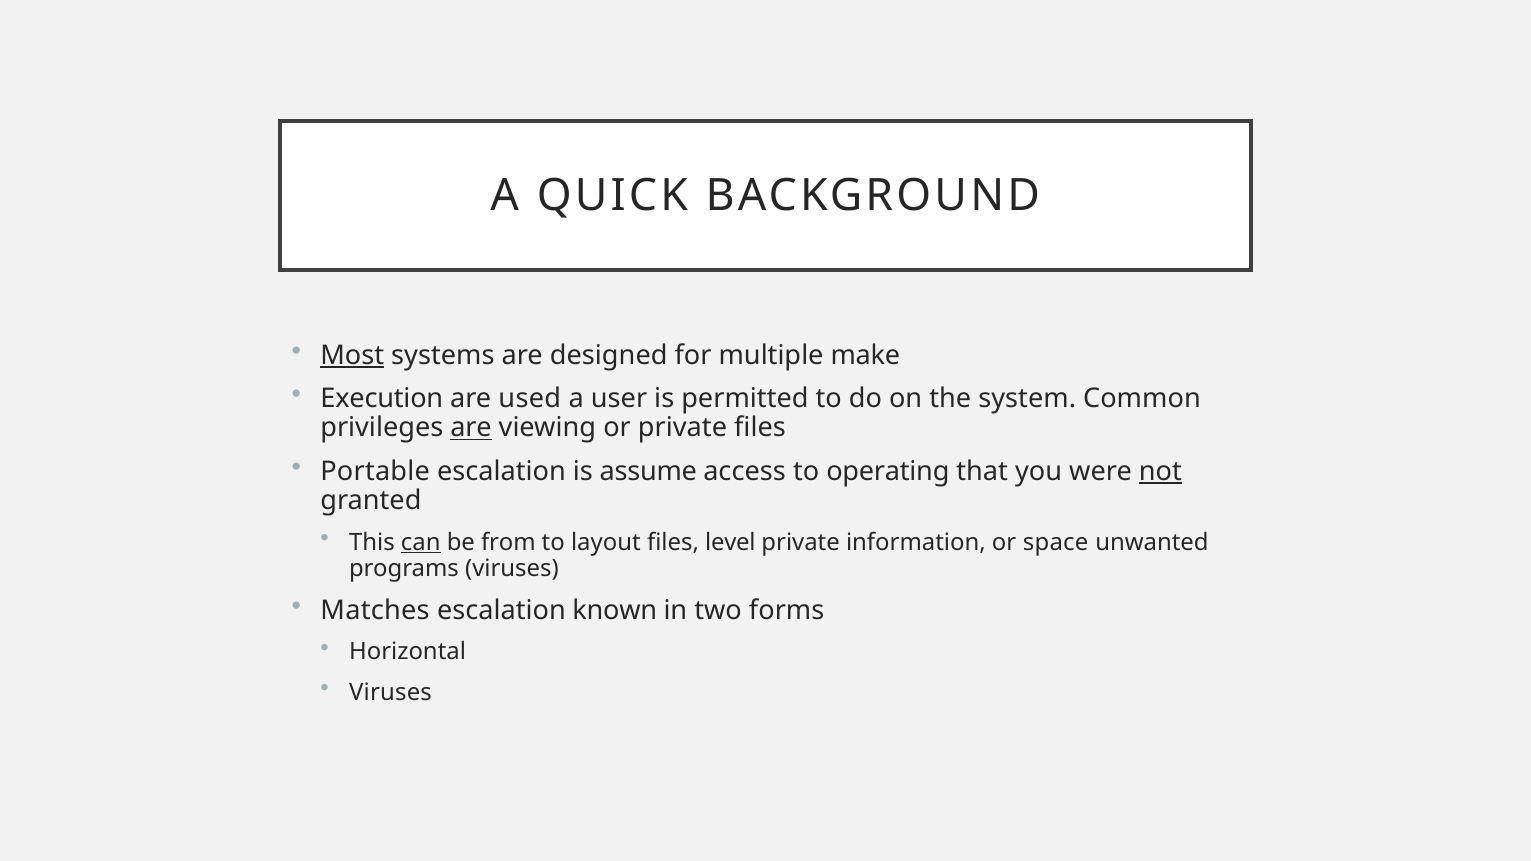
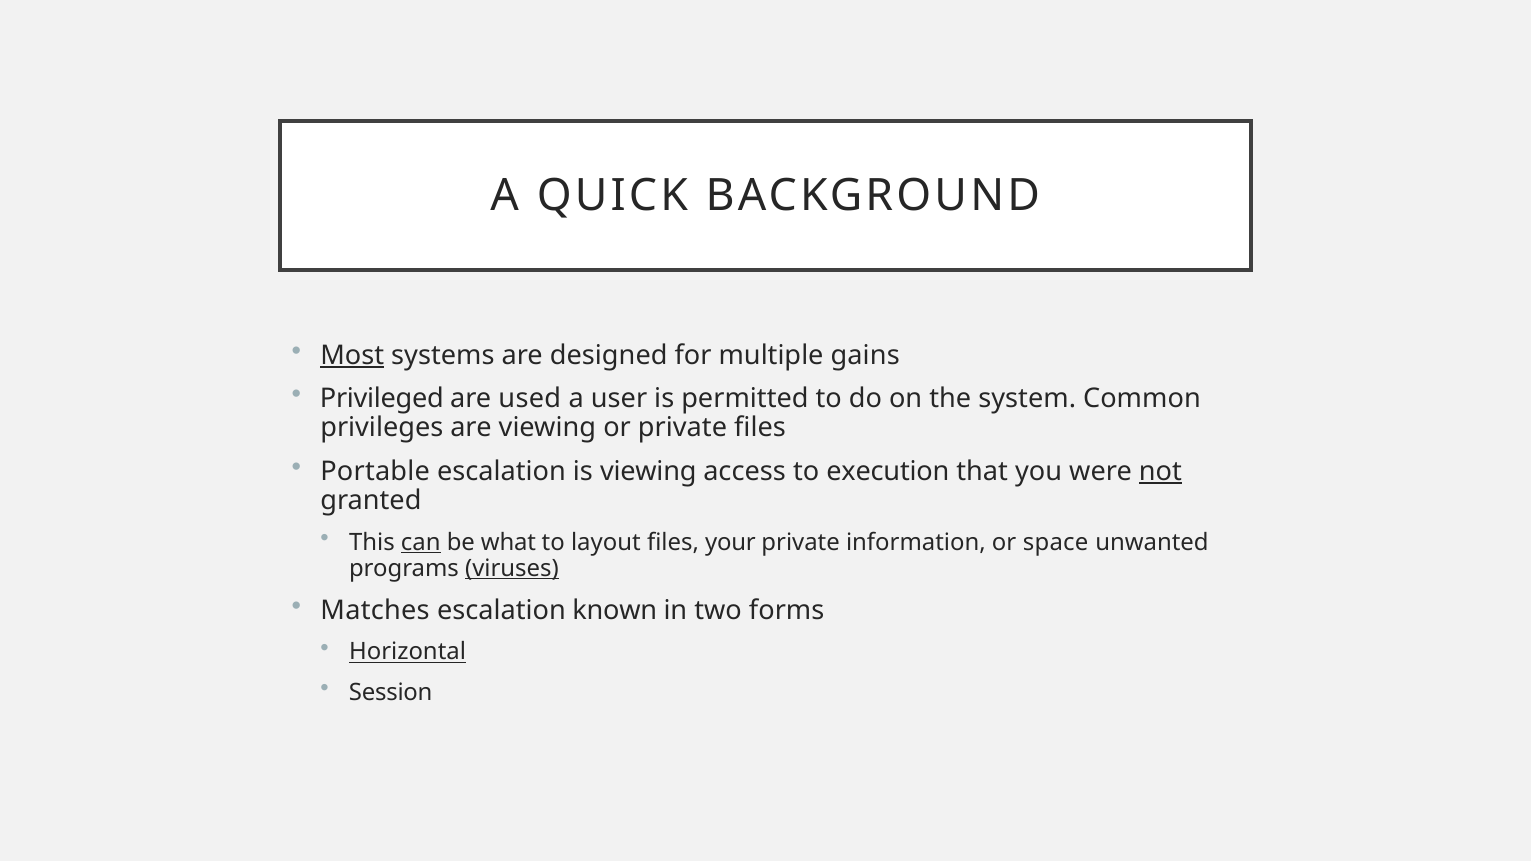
make: make -> gains (865, 355)
Execution: Execution -> Privileged (382, 399)
are underline: present -> none (471, 428)
is assume: assume -> viewing (648, 472)
operating: operating -> execution (888, 472)
from: from -> what (508, 542)
level: level -> your (730, 542)
viruses underline: none -> present (512, 568)
Horizontal underline: none -> present (408, 652)
Viruses: Viruses -> Session (391, 692)
